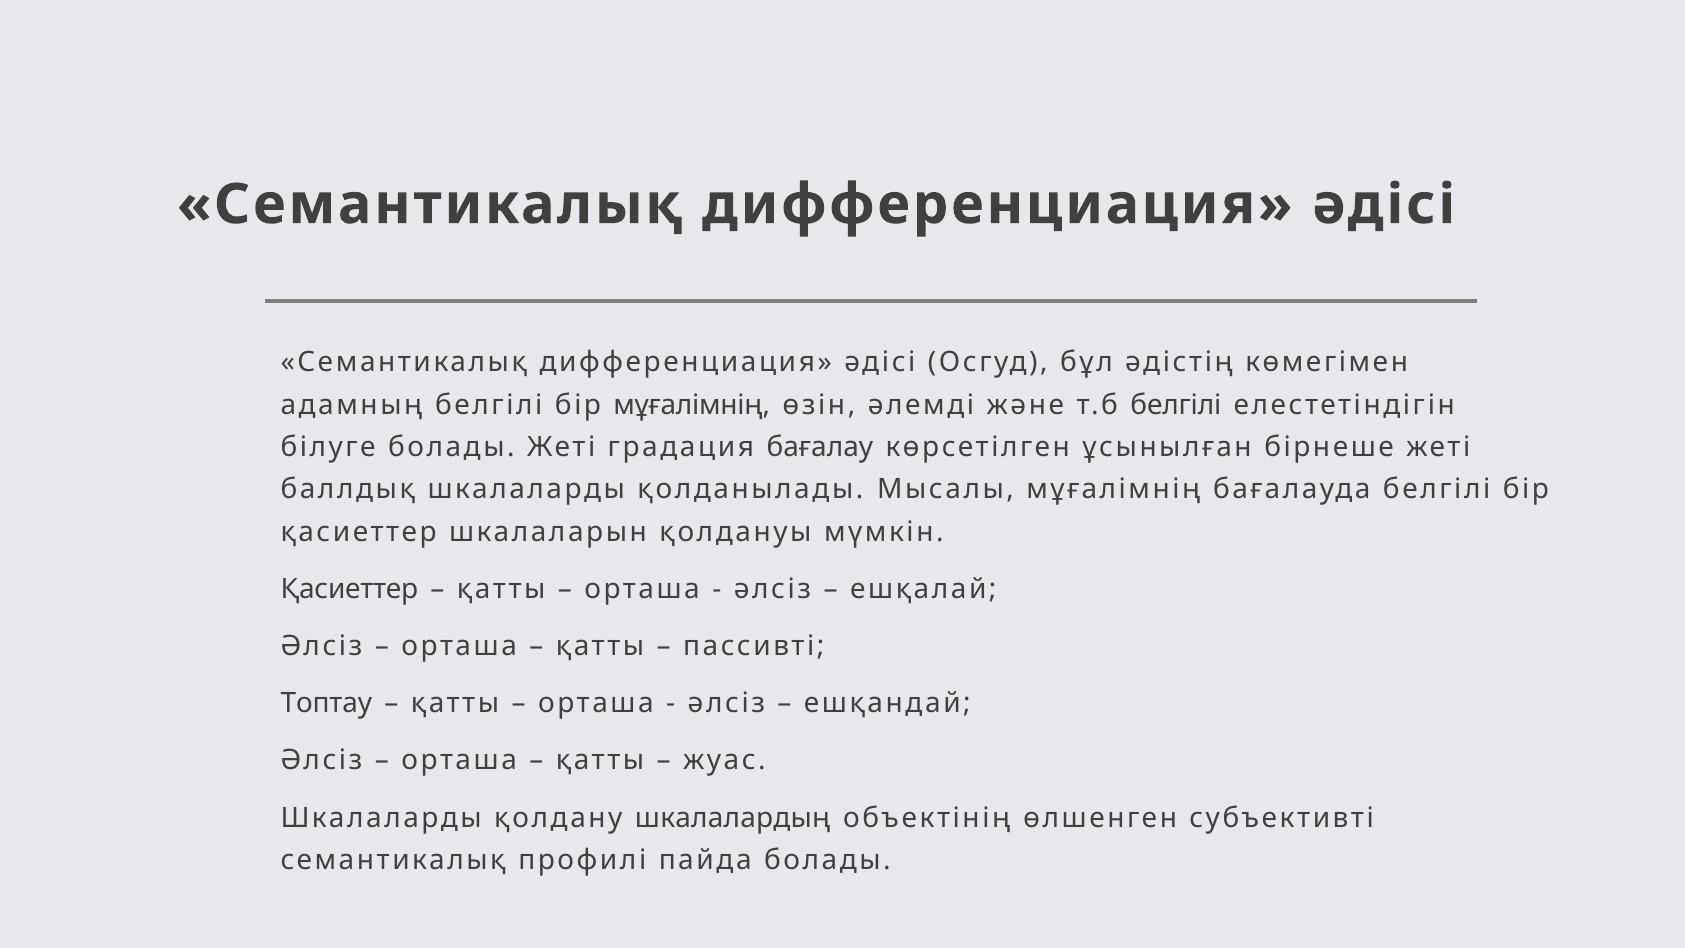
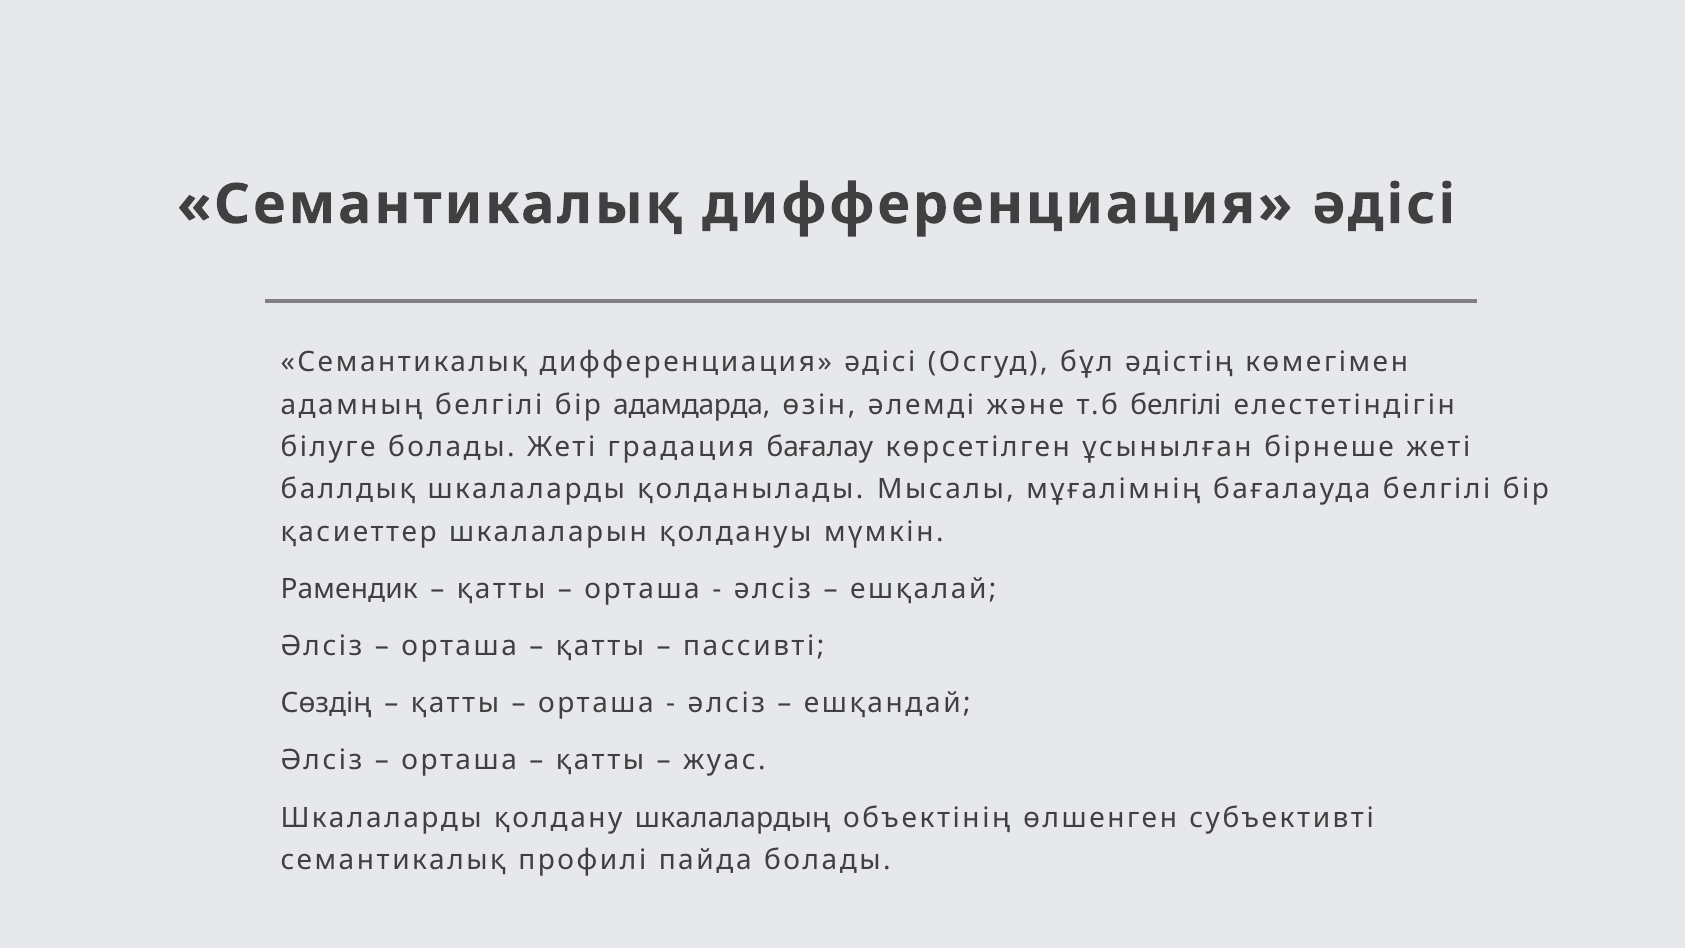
бір мұғалімнің: мұғалімнің -> адамдарда (692, 405)
Қасиеттер: Қасиеттер -> Рамендик (349, 589)
Топтау: Топтау -> Сөздің (326, 703)
